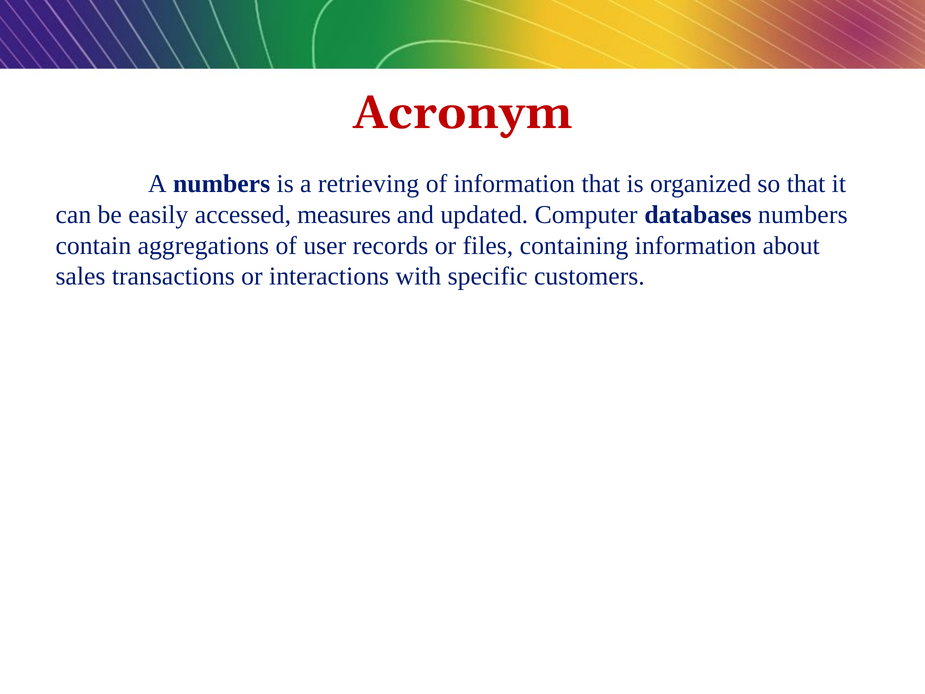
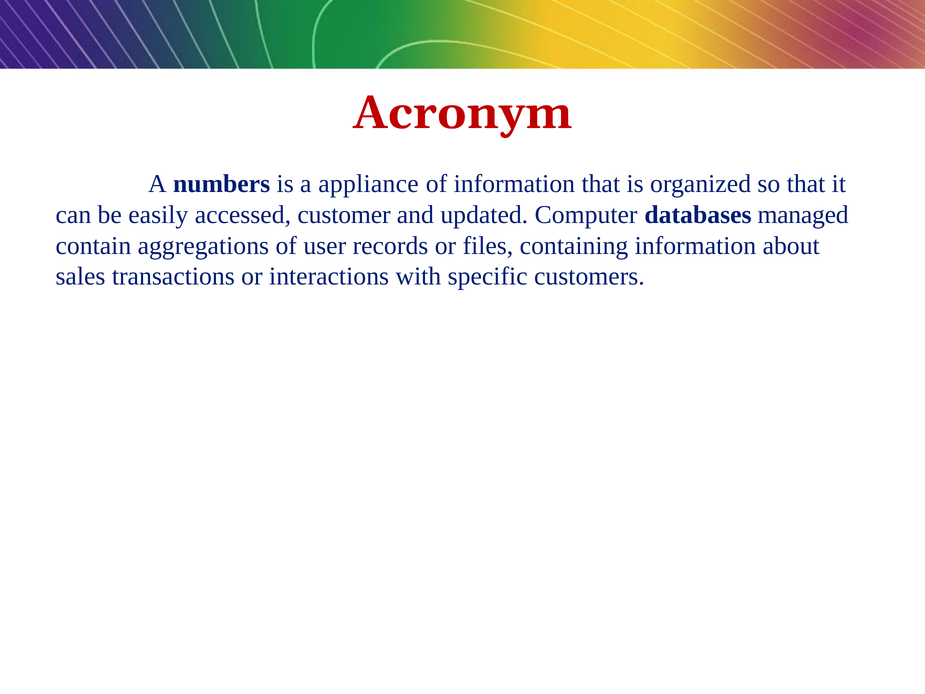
retrieving: retrieving -> appliance (369, 184)
measures: measures -> customer (344, 215)
databases numbers: numbers -> managed (803, 215)
